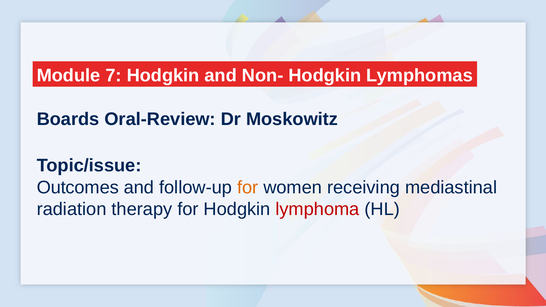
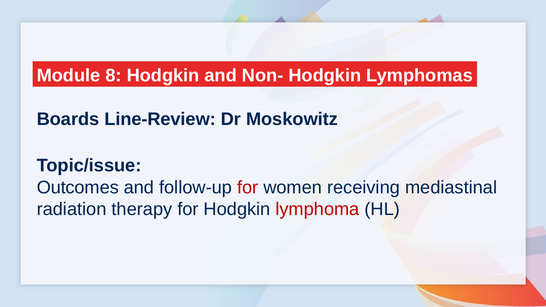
7: 7 -> 8 (114, 76)
Oral-Review: Oral-Review -> Line-Review (160, 119)
for colour: orange -> red (248, 187)
